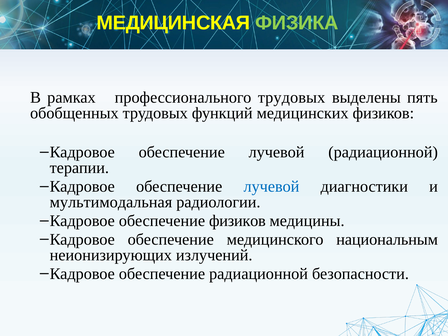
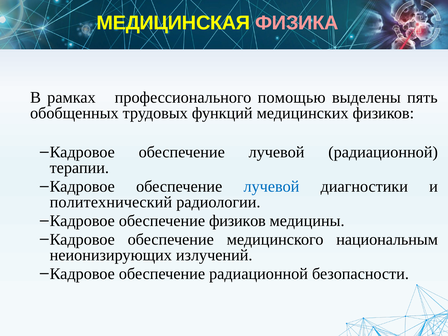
ФИЗИКА colour: light green -> pink (297, 23)
профессионального трудовых: трудовых -> помощью (292, 97)
мультимодальная: мультимодальная -> политехнический (111, 202)
